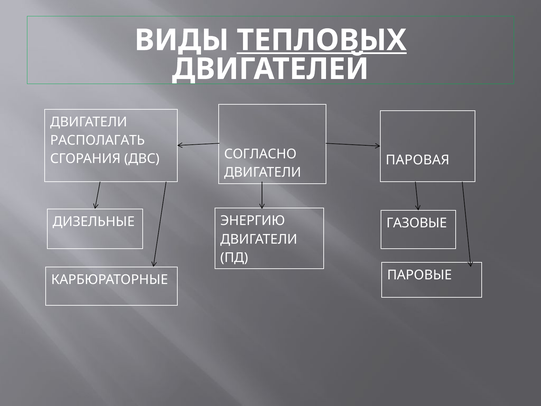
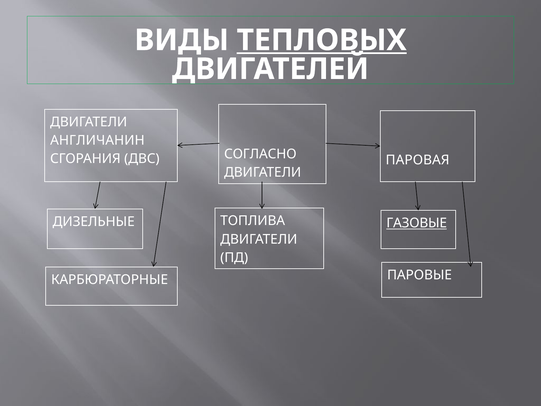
РАСПОЛАГАТЬ: РАСПОЛАГАТЬ -> АНГЛИЧАНИН (97, 140)
ЭНЕРГИЮ: ЭНЕРГИЮ -> ТОПЛИВА (253, 221)
ГАЗОВЫЕ underline: none -> present (417, 223)
